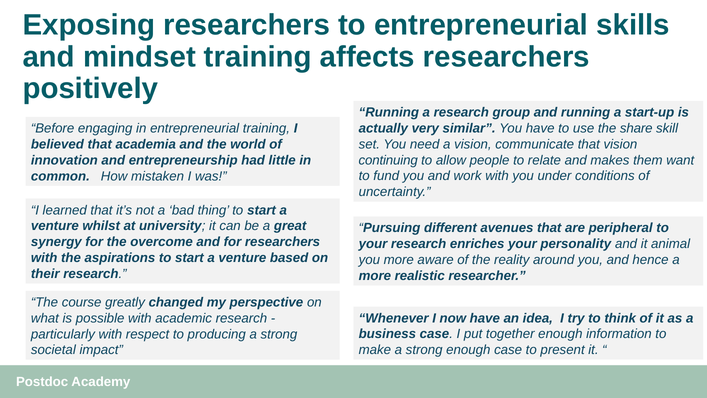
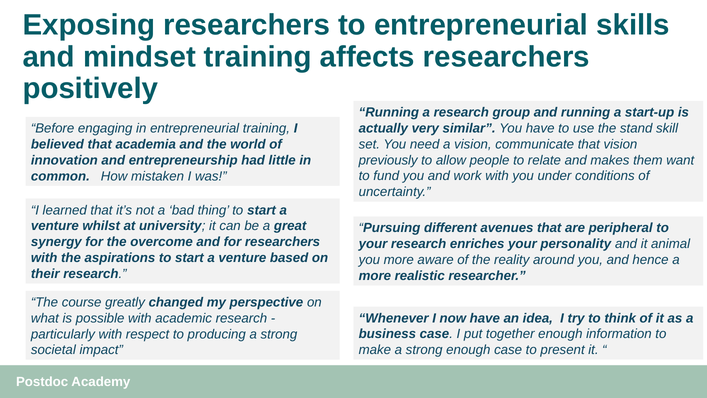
share: share -> stand (636, 128)
continuing: continuing -> previously (388, 160)
